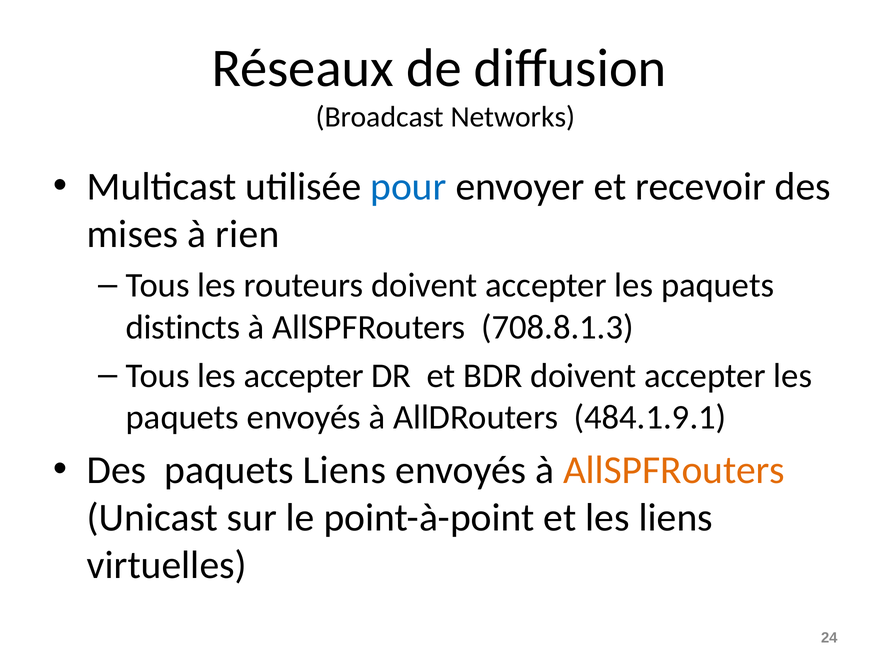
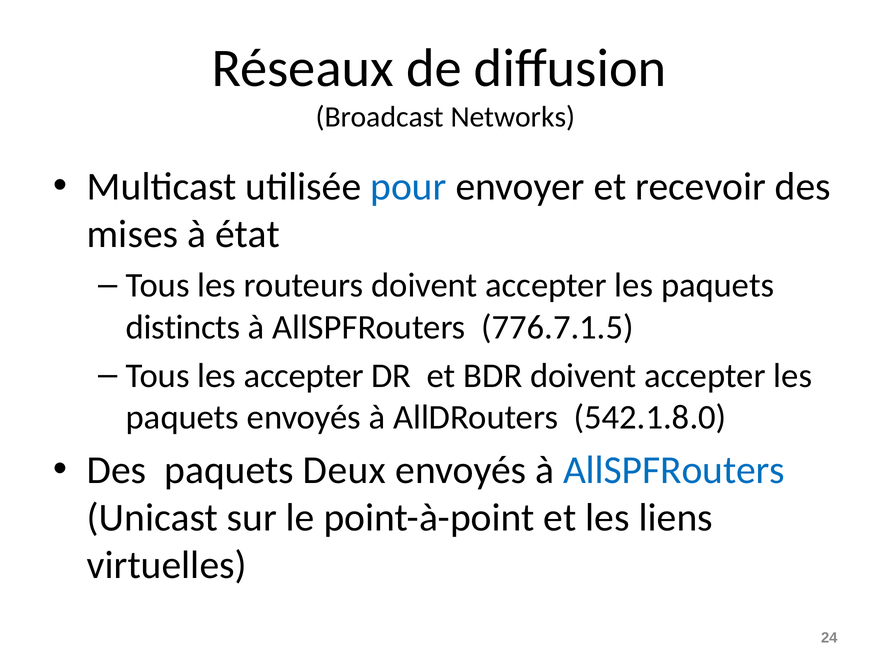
rien: rien -> état (248, 234)
708.8.1.3: 708.8.1.3 -> 776.7.1.5 (557, 327)
484.1.9.1: 484.1.9.1 -> 542.1.8.0 (650, 417)
paquets Liens: Liens -> Deux (345, 470)
AllSPFRouters colour: orange -> blue (674, 470)
